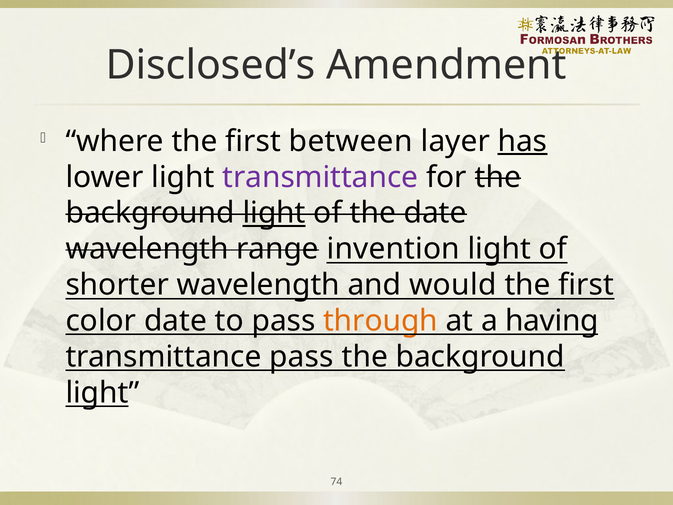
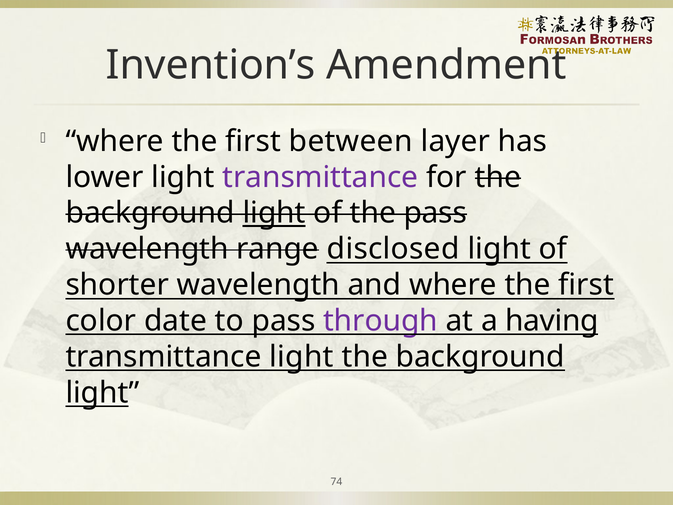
Disclosed’s: Disclosed’s -> Invention’s (211, 65)
has underline: present -> none (523, 141)
the date: date -> pass (435, 213)
invention: invention -> disclosed (393, 249)
and would: would -> where (453, 285)
through colour: orange -> purple (381, 321)
transmittance pass: pass -> light (302, 357)
